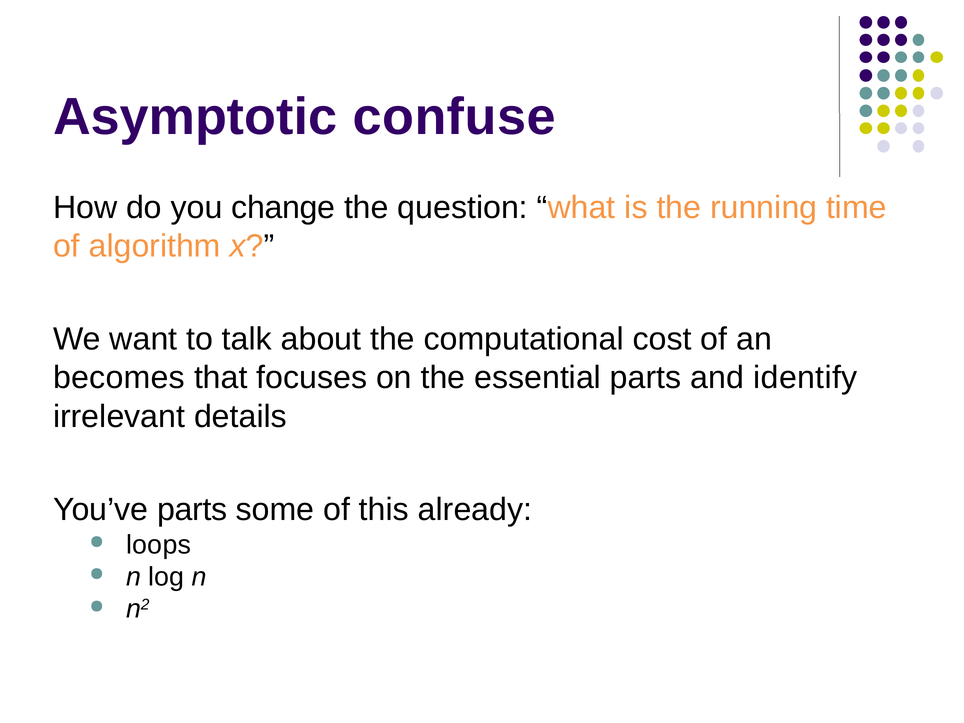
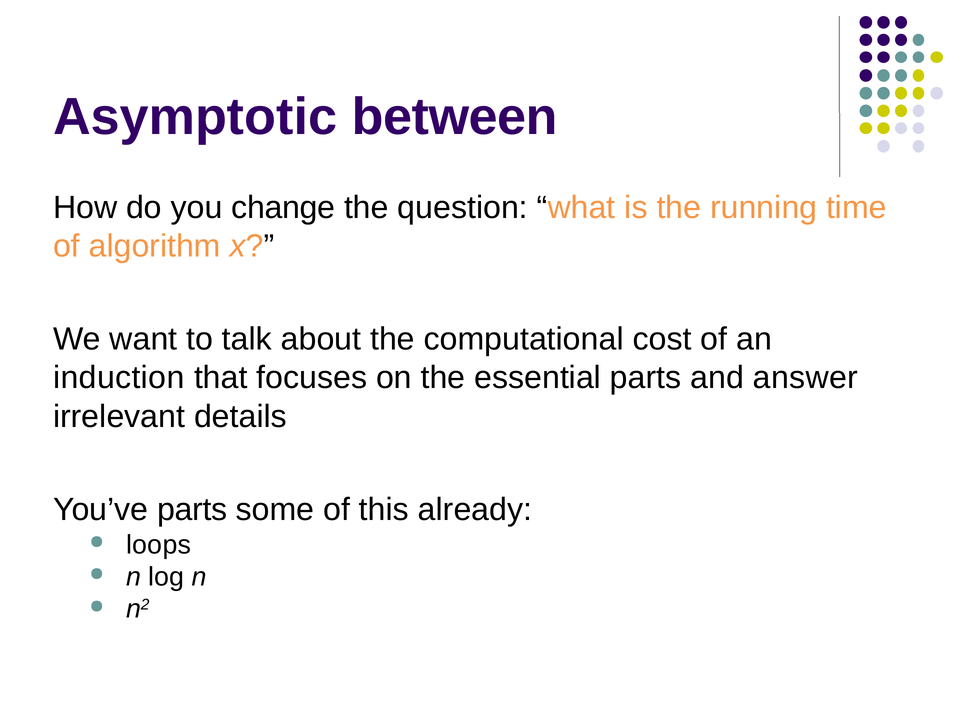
confuse: confuse -> between (455, 117)
becomes: becomes -> induction (119, 378)
identify: identify -> answer (805, 378)
